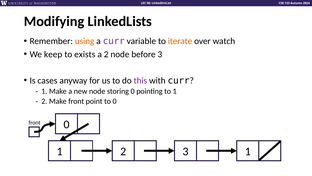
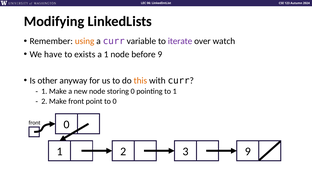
iterate colour: orange -> purple (180, 41)
keep: keep -> have (53, 54)
a 2: 2 -> 1 (106, 54)
before 3: 3 -> 9 (160, 54)
cases: cases -> other (48, 80)
this colour: purple -> orange (140, 80)
3 1: 1 -> 9 (248, 151)
